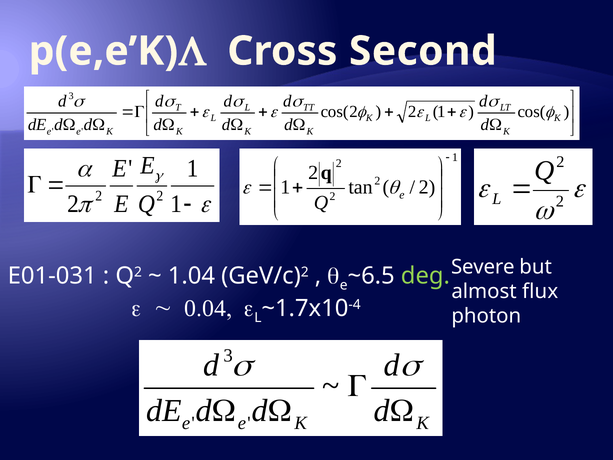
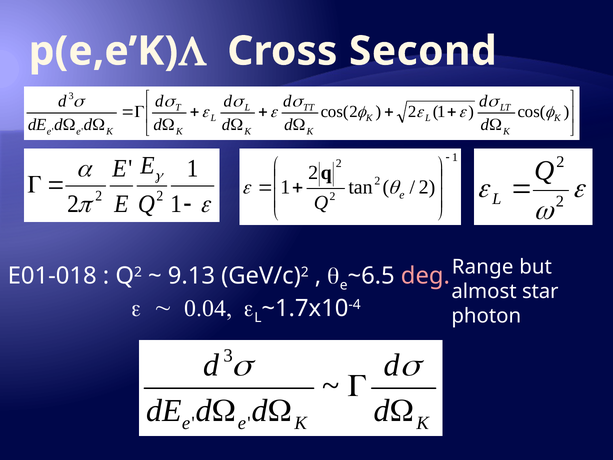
Severe: Severe -> Range (483, 267)
E01-031: E01-031 -> E01-018 (52, 276)
1.04: 1.04 -> 9.13 (191, 276)
deg colour: light green -> pink (425, 276)
flux: flux -> star (540, 291)
